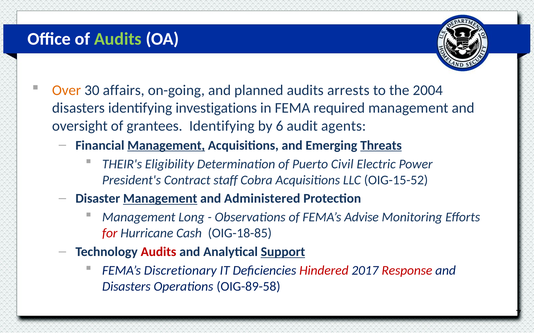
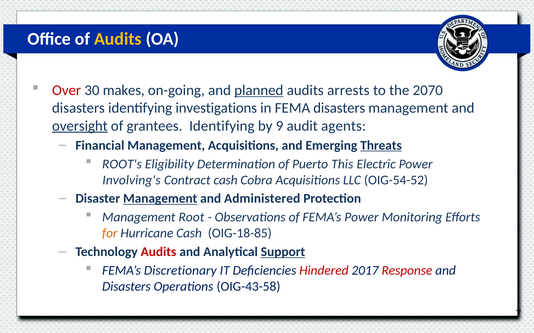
Audits colour: light green -> yellow (118, 39)
Over colour: orange -> red (67, 91)
affairs: affairs -> makes (124, 91)
planned underline: none -> present (259, 91)
2004: 2004 -> 2070 (428, 91)
FEMA required: required -> disasters (339, 108)
oversight underline: none -> present (80, 126)
6: 6 -> 9 (280, 126)
Management underline: present -> none (166, 146)
THEIR's: THEIR's -> ROOT's (122, 164)
Civil: Civil -> This (342, 164)
President's: President's -> Involving's (132, 180)
Contract staff: staff -> cash (226, 180)
OIG-15-52: OIG-15-52 -> OIG-54-52 (396, 180)
Long: Long -> Root (191, 218)
FEMA’s Advise: Advise -> Power (361, 218)
for colour: red -> orange (110, 234)
OIG-89-58: OIG-89-58 -> OIG-43-58 (248, 287)
